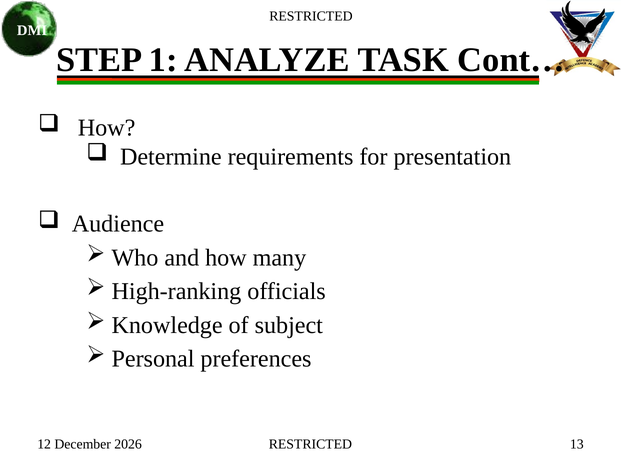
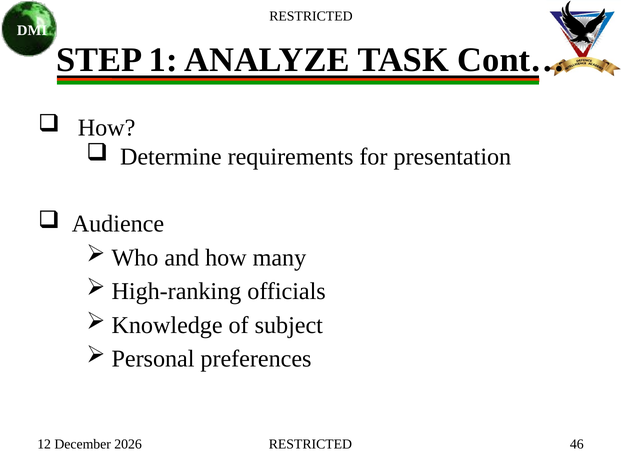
13: 13 -> 46 (577, 445)
